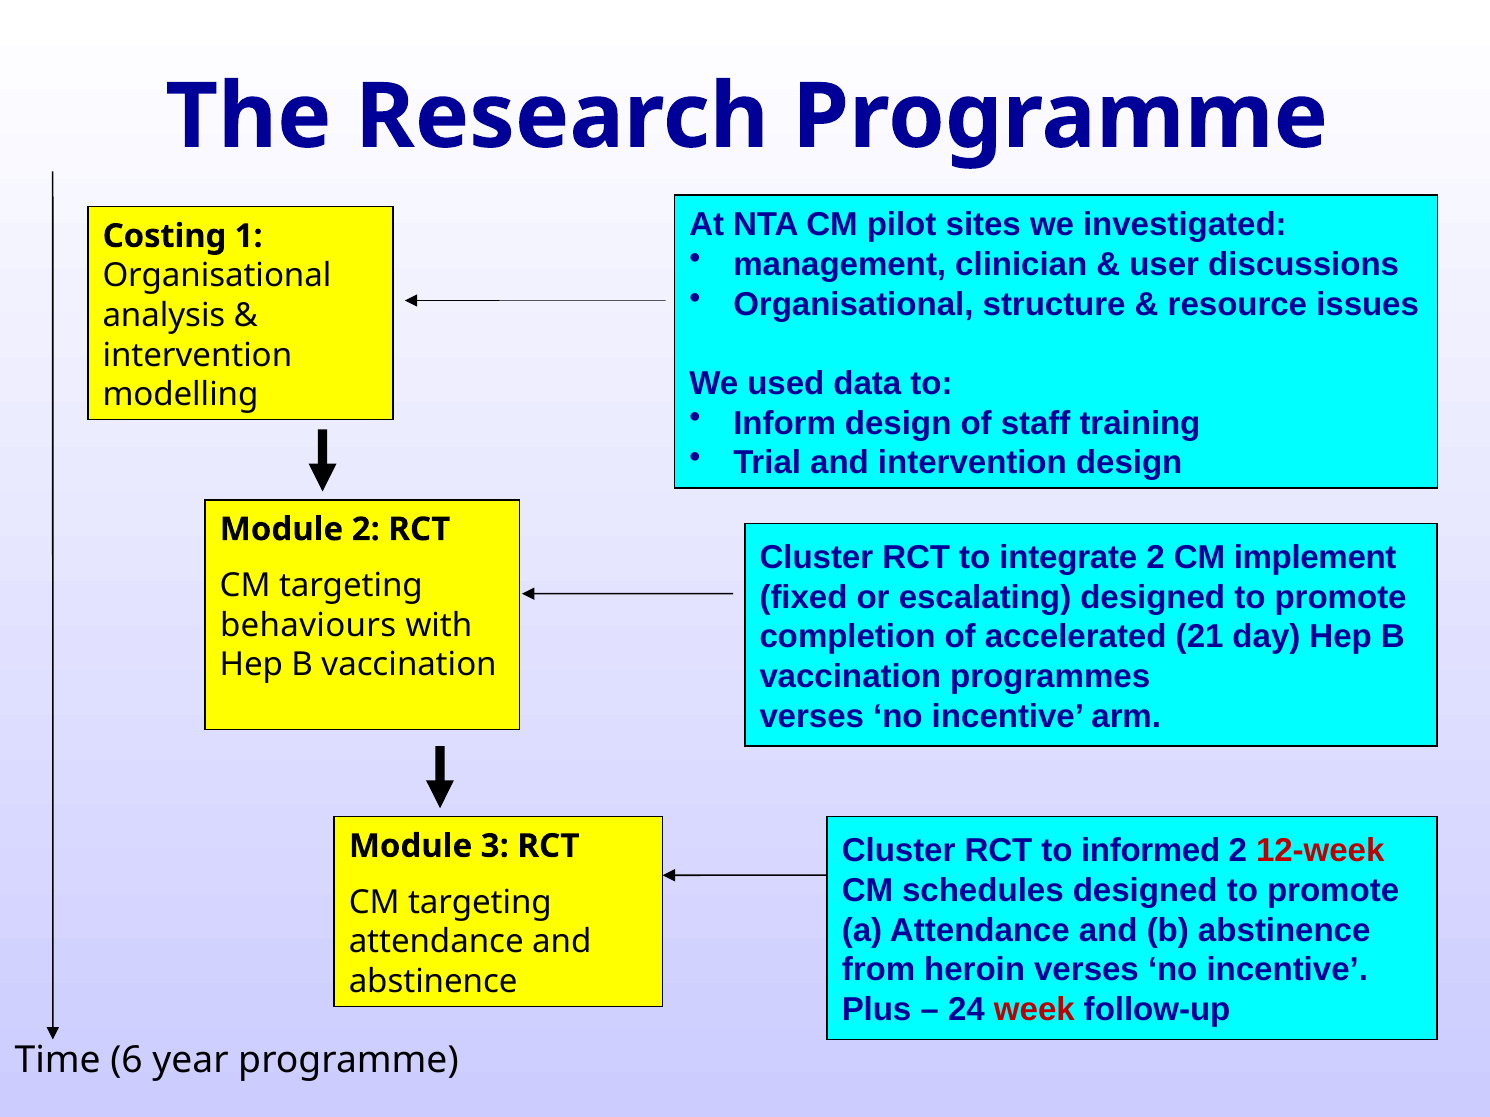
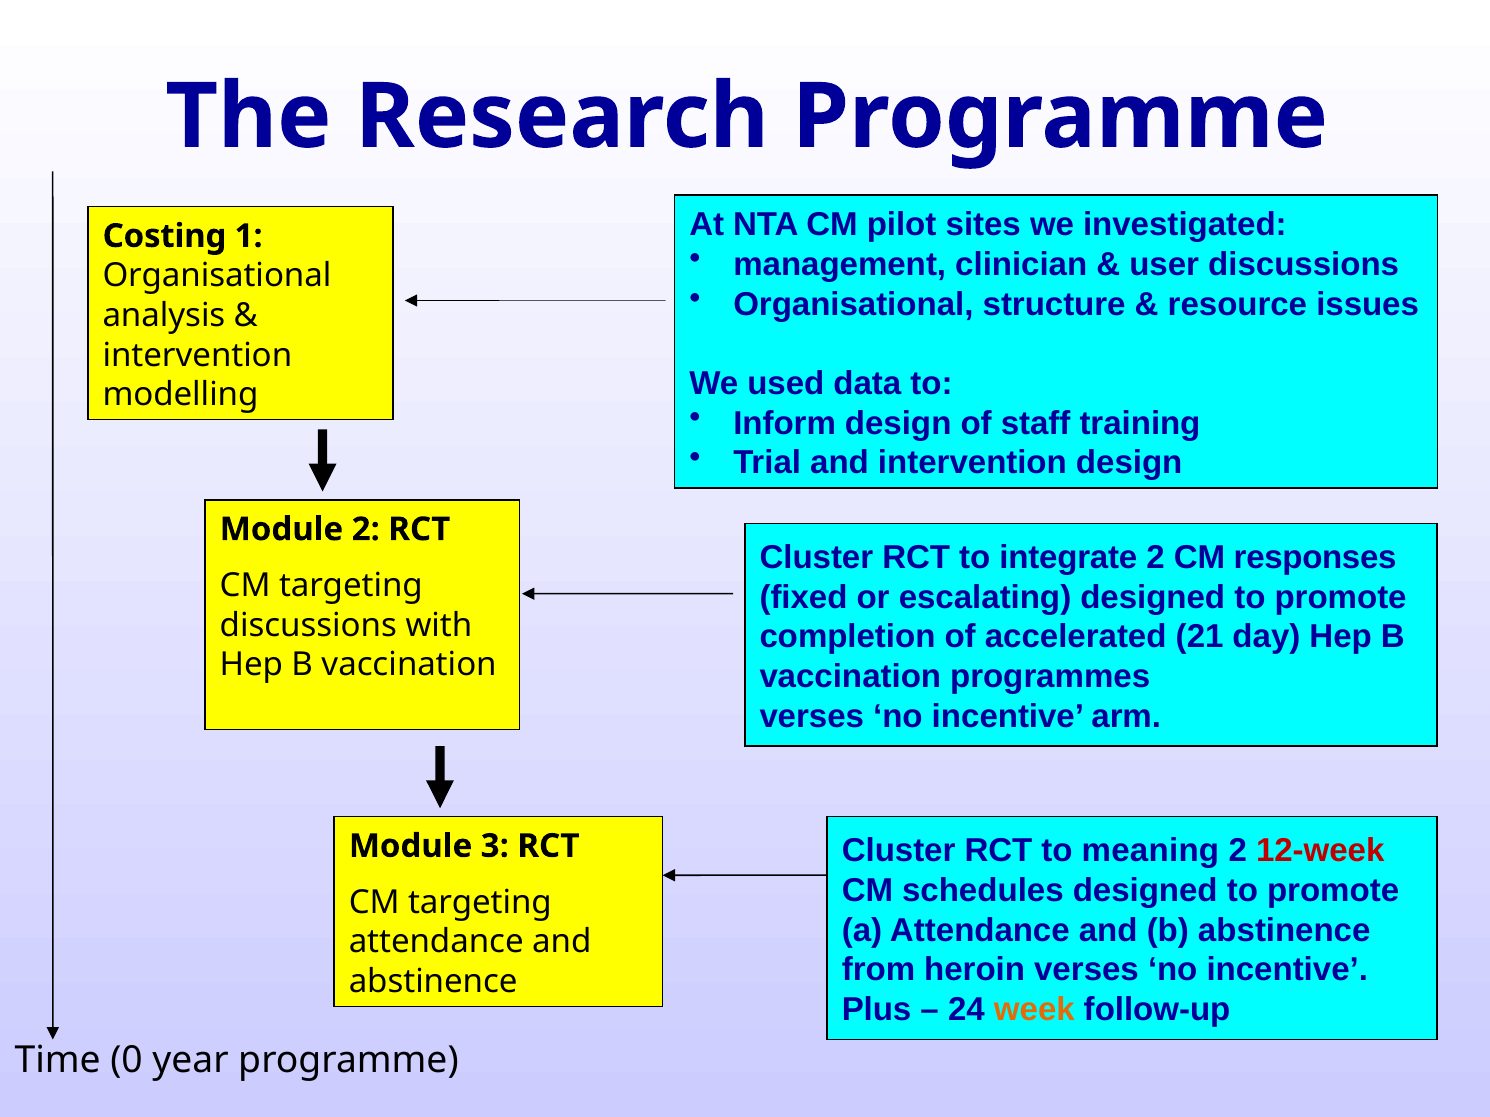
implement: implement -> responses (1315, 558)
behaviours: behaviours -> discussions (308, 626)
informed: informed -> meaning (1150, 851)
week colour: red -> orange (1034, 1010)
6: 6 -> 0 (127, 1060)
